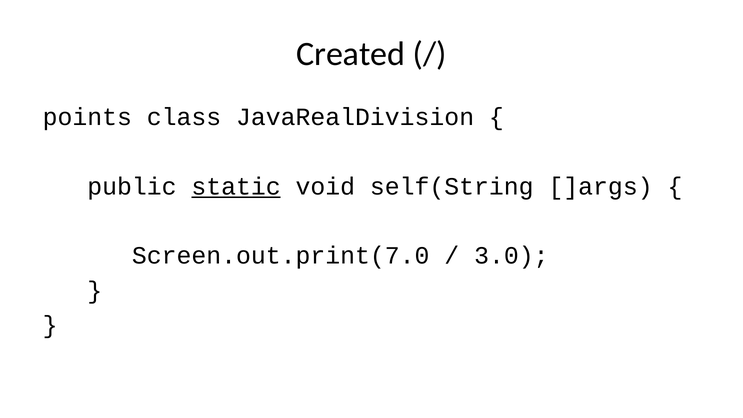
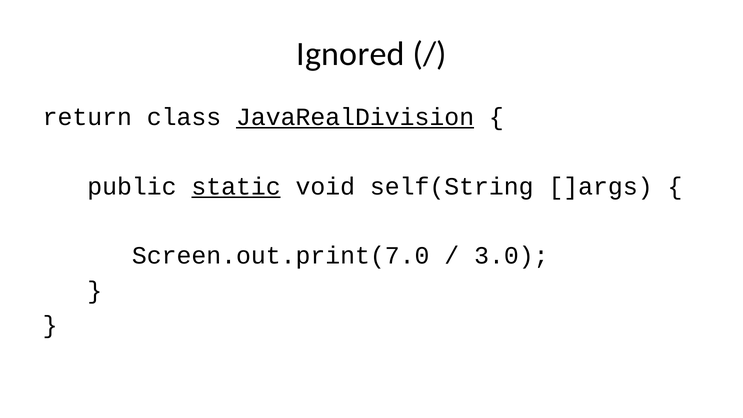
Created: Created -> Ignored (351, 54)
points: points -> return (87, 117)
JavaRealDivision underline: none -> present (355, 117)
